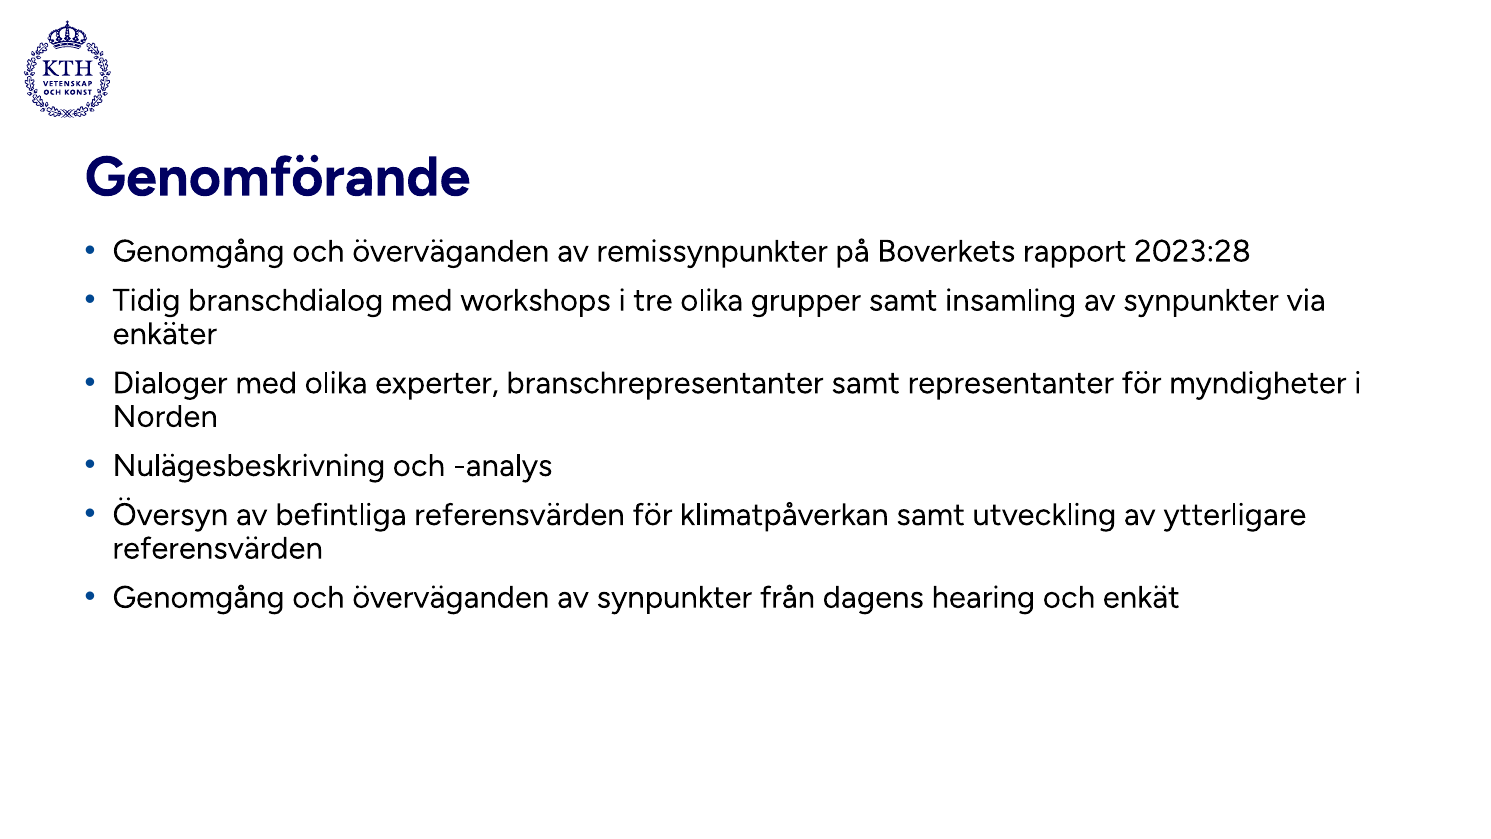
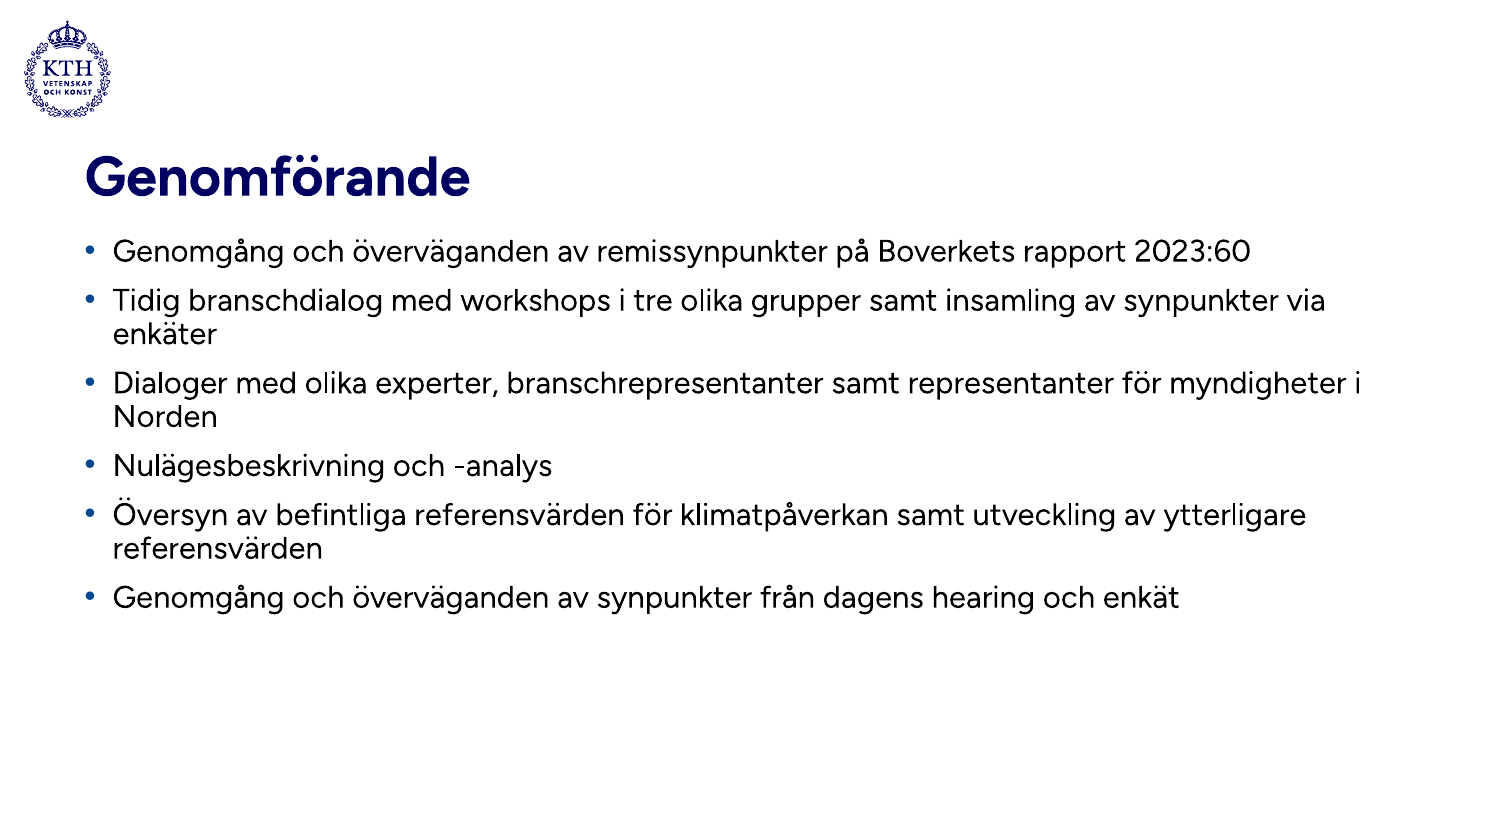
2023:28: 2023:28 -> 2023:60 (1193, 251)
